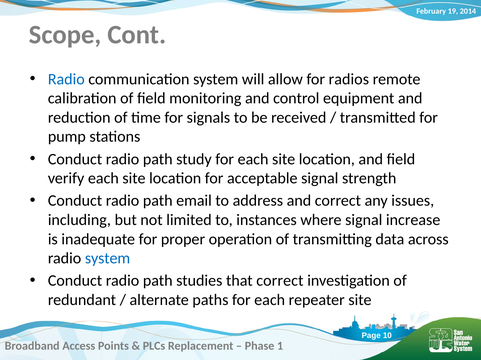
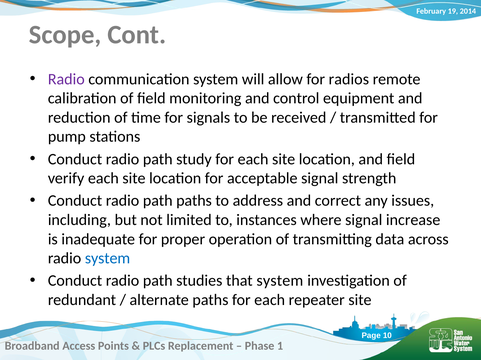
Radio colour: blue -> purple (66, 79)
path email: email -> paths (194, 201)
that correct: correct -> system (280, 281)
